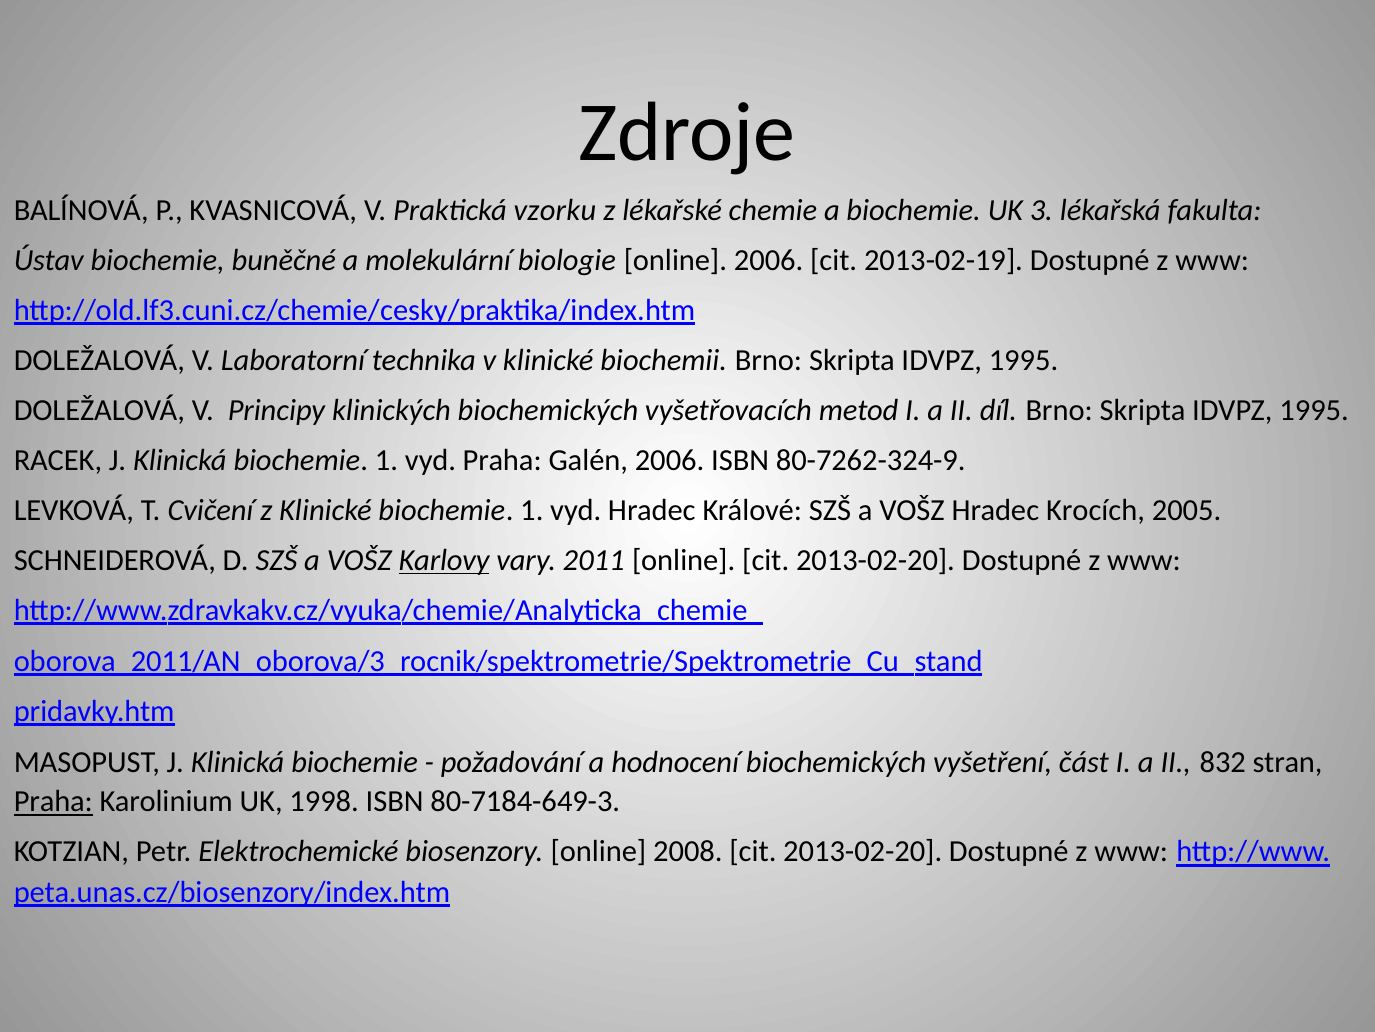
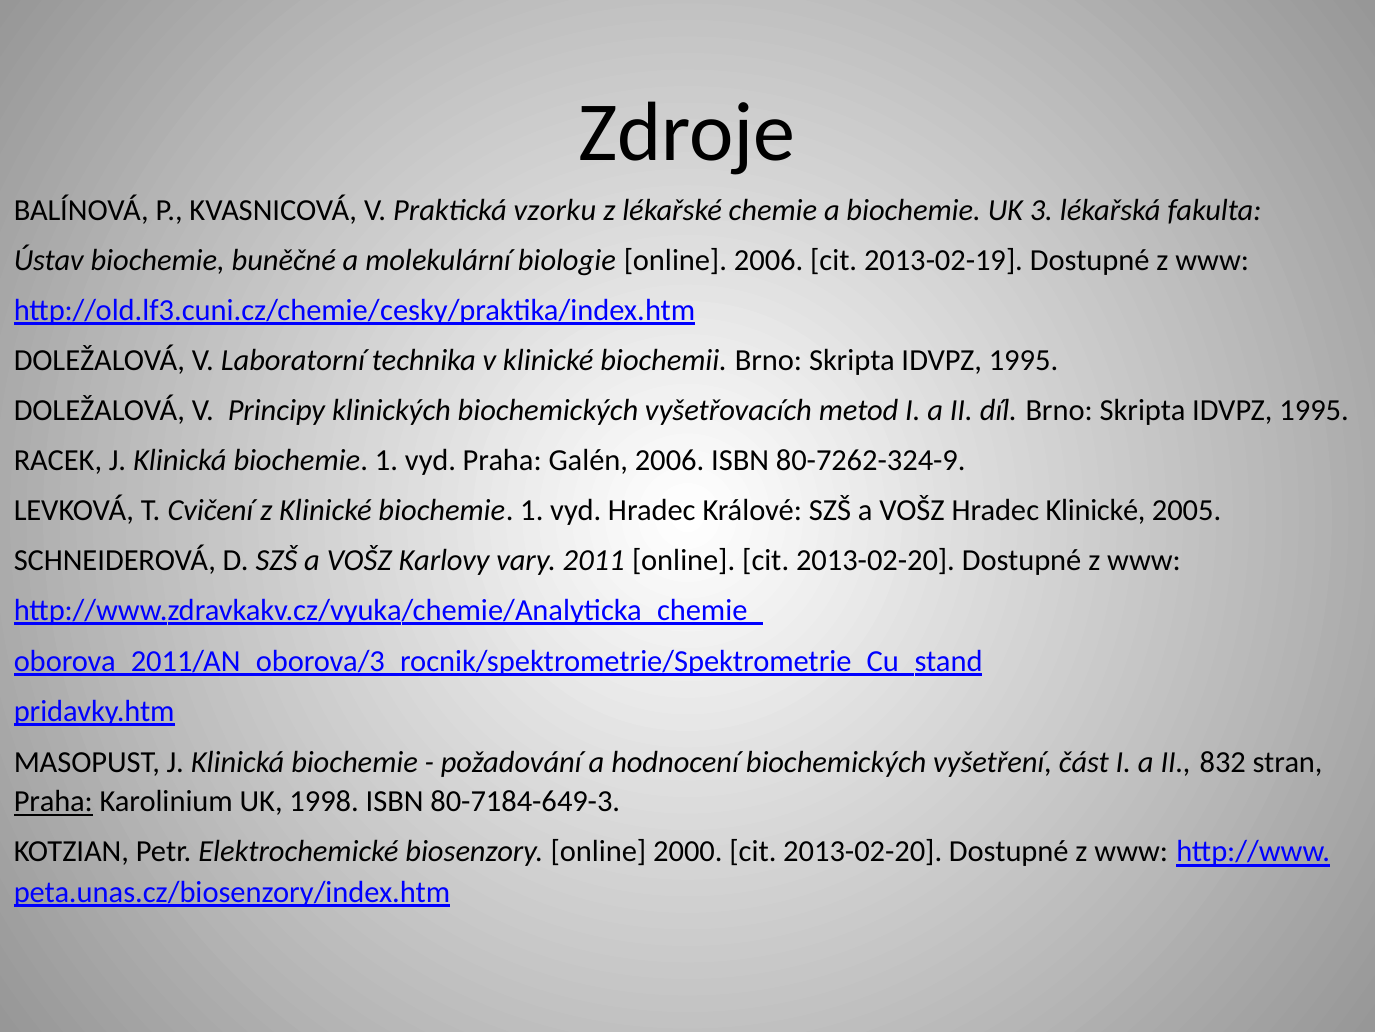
Hradec Krocích: Krocích -> Klinické (1096, 510)
Karlovy underline: present -> none (444, 560)
2008: 2008 -> 2000 (688, 851)
